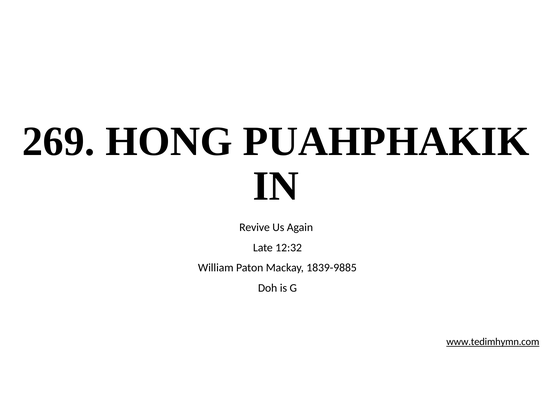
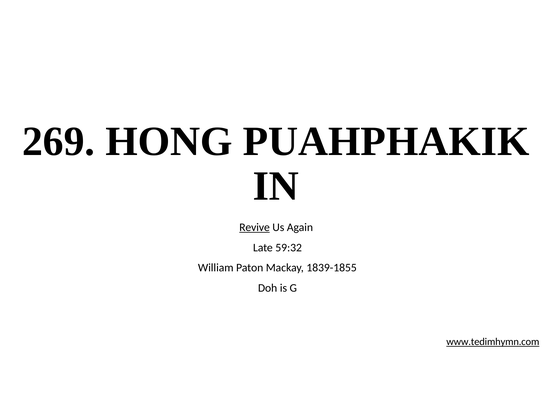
Revive underline: none -> present (255, 228)
12:32: 12:32 -> 59:32 (289, 248)
1839-9885: 1839-9885 -> 1839-1855 (332, 268)
